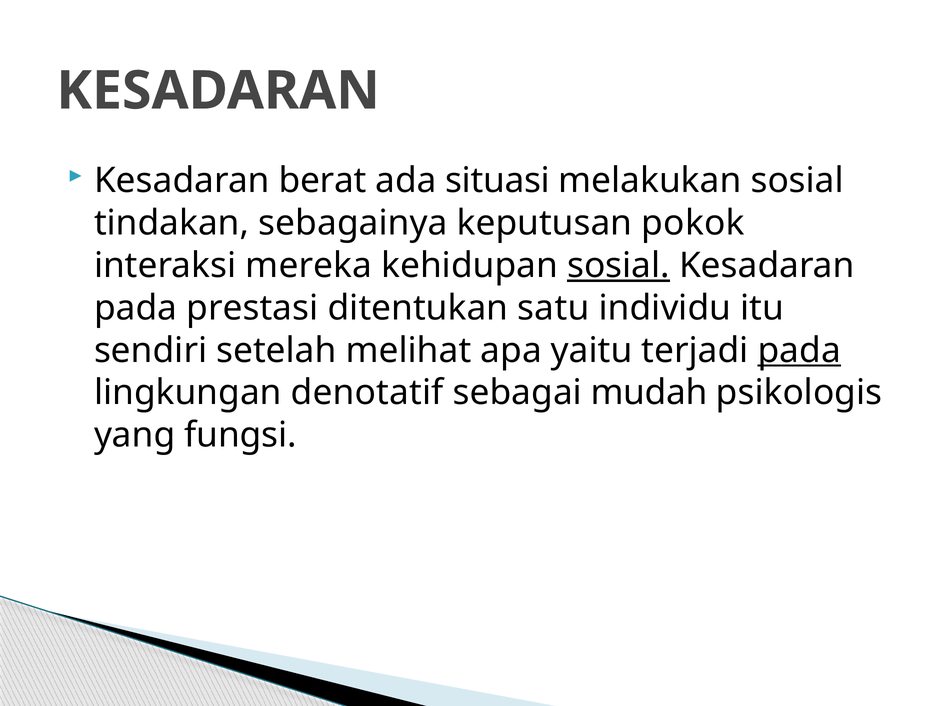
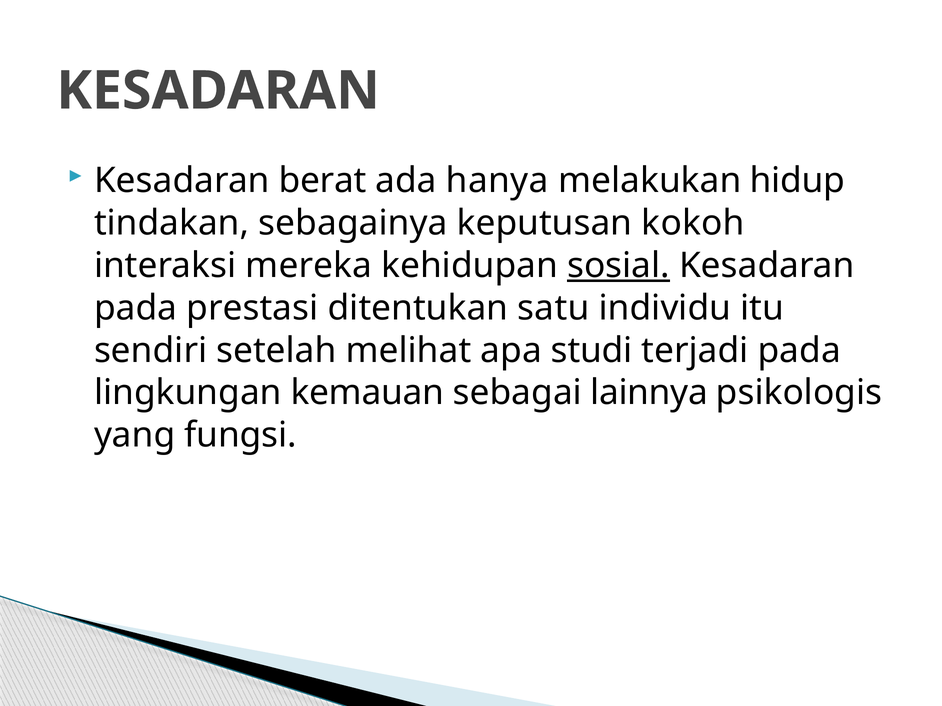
situasi: situasi -> hanya (497, 181)
melakukan sosial: sosial -> hidup (797, 181)
pokok: pokok -> kokoh (693, 223)
yaitu: yaitu -> studi (592, 351)
pada underline: present -> none (799, 351)
denotatif: denotatif -> kemauan (367, 393)
mudah: mudah -> lainnya (649, 393)
